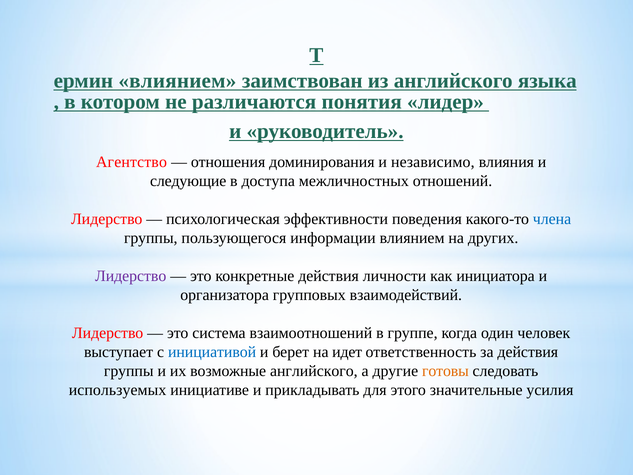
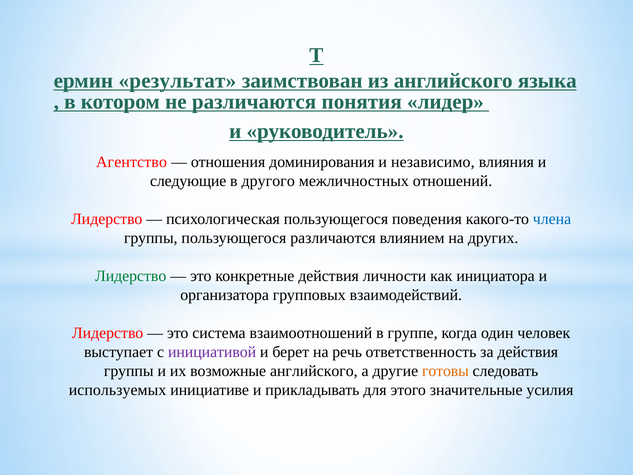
влиянием: влиянием -> результат (177, 81)
доступа: доступа -> другого (268, 181)
психологическая эффективности: эффективности -> пользующегося (336, 219)
пользующегося информации: информации -> различаются (333, 238)
Лидерство colour: purple -> green (131, 276)
инициативой colour: blue -> purple (212, 352)
идет: идет -> речь (347, 352)
